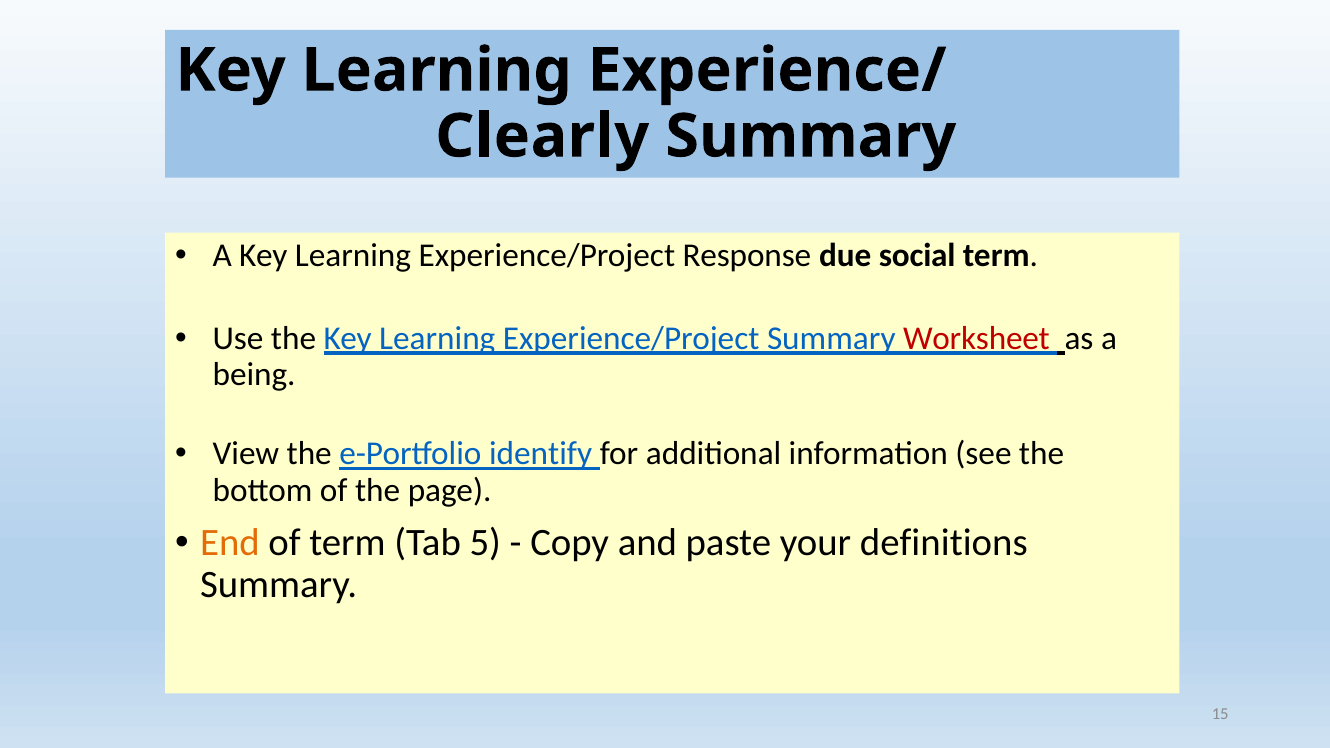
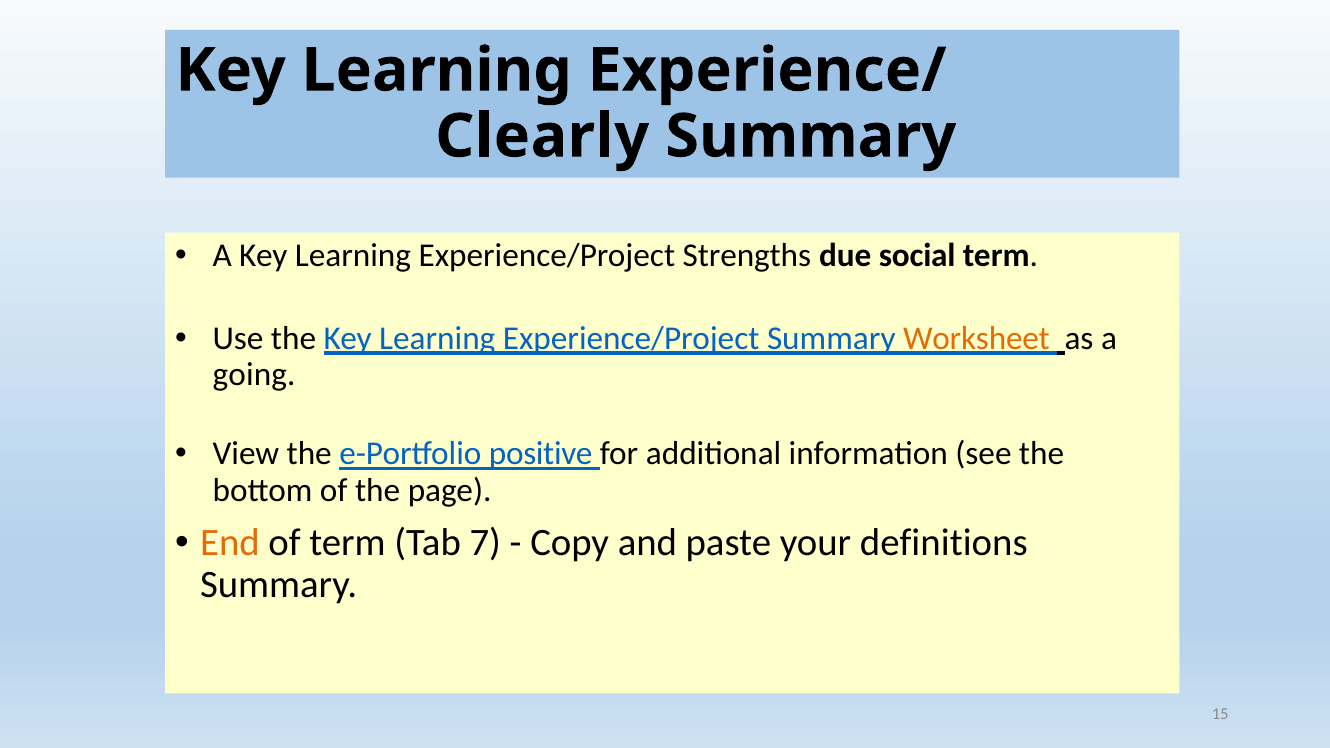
Response: Response -> Strengths (747, 256)
Worksheet colour: red -> orange (976, 339)
being: being -> going (254, 375)
identify: identify -> positive (541, 454)
5: 5 -> 7 (485, 543)
